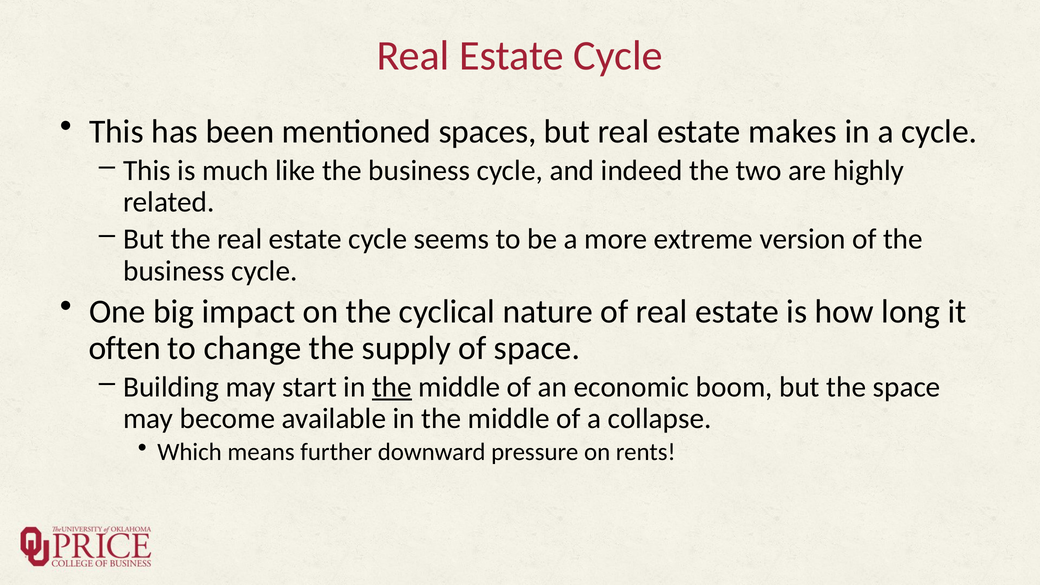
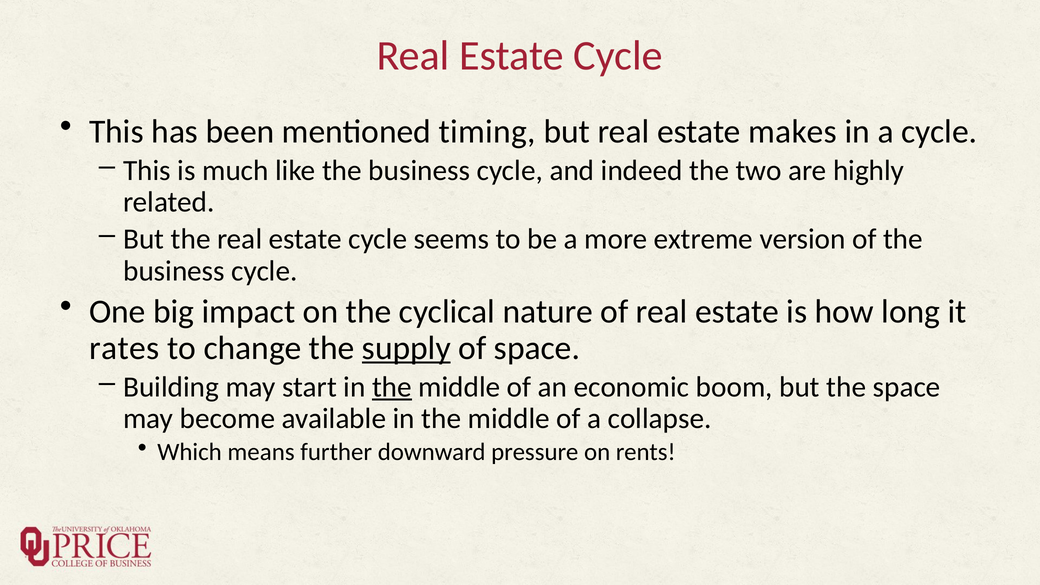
spaces: spaces -> timing (487, 132)
often: often -> rates (124, 348)
supply underline: none -> present (406, 348)
